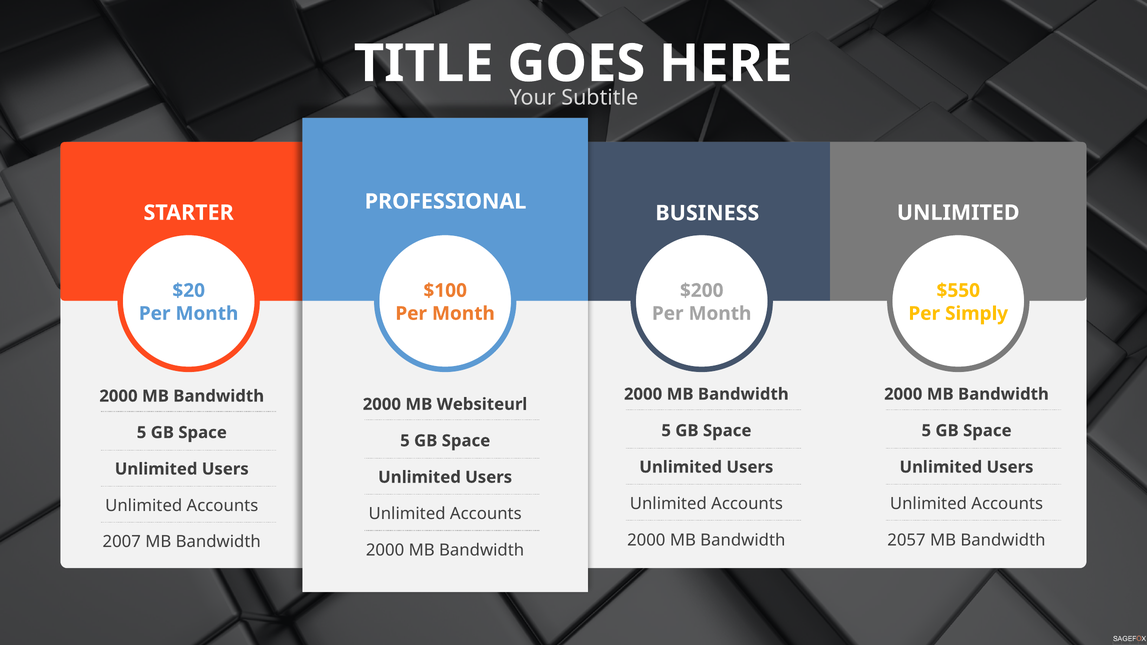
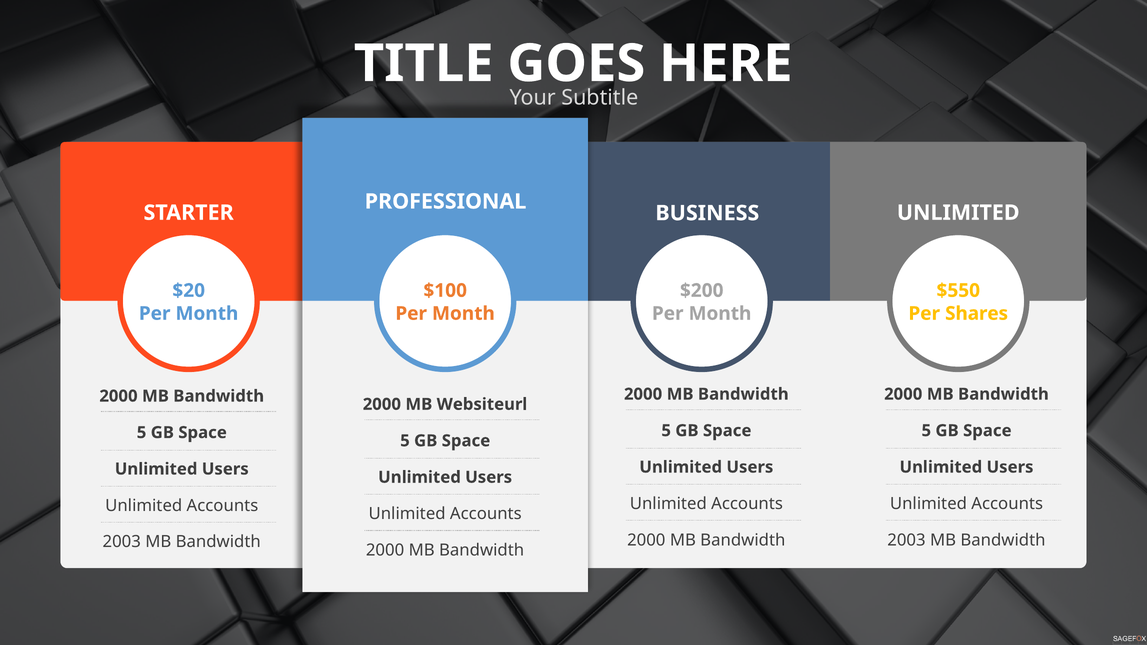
Simply: Simply -> Shares (977, 314)
2057: 2057 -> 2003 (906, 540)
2007: 2007 -> 2003 (122, 542)
